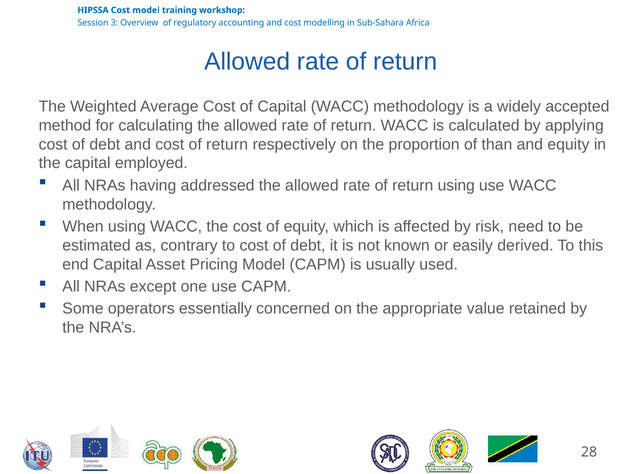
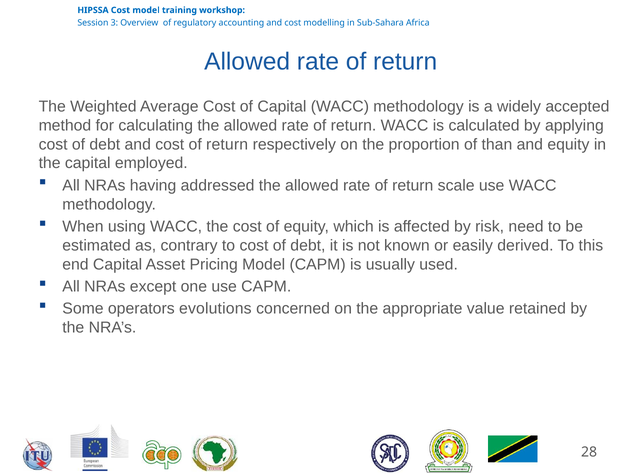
return using: using -> scale (456, 185)
essentially: essentially -> evolutions (215, 309)
